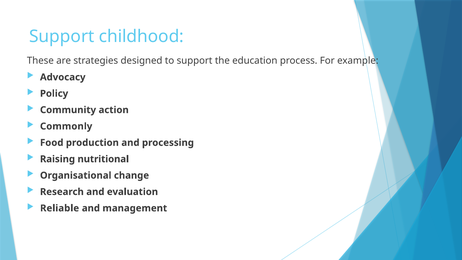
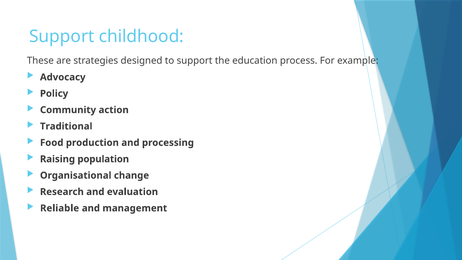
Commonly: Commonly -> Traditional (66, 126)
nutritional: nutritional -> population (103, 159)
